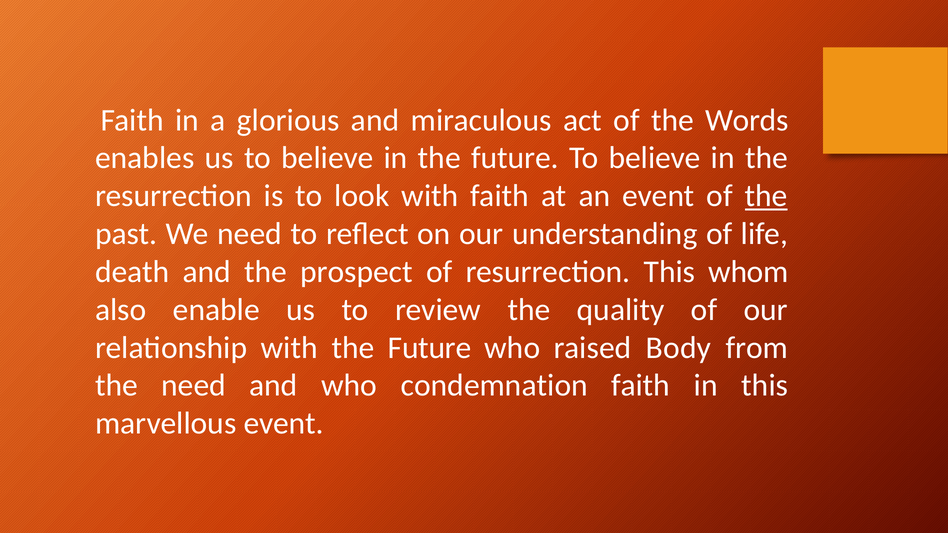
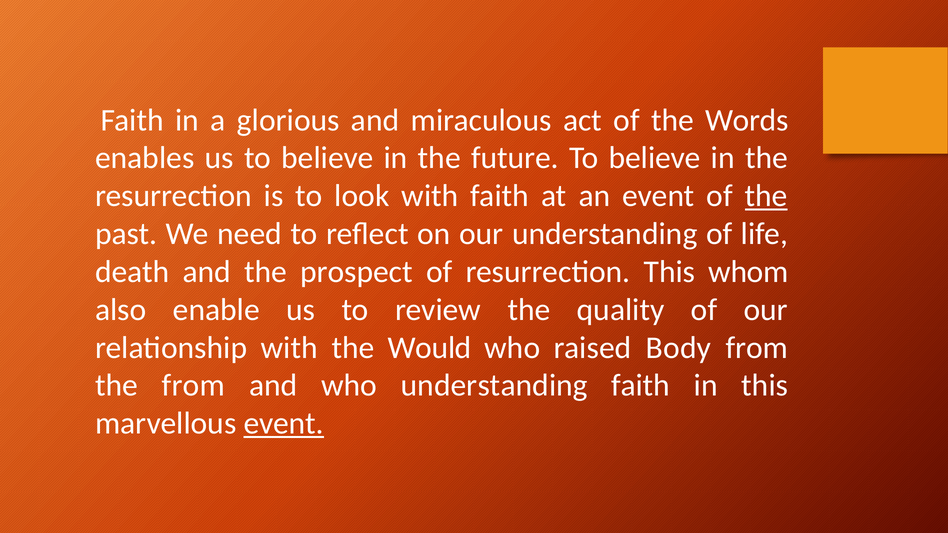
with the Future: Future -> Would (430, 348)
the need: need -> from (193, 386)
who condemnation: condemnation -> understanding (494, 386)
event underline: none -> present (284, 424)
